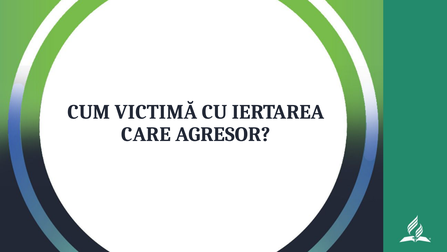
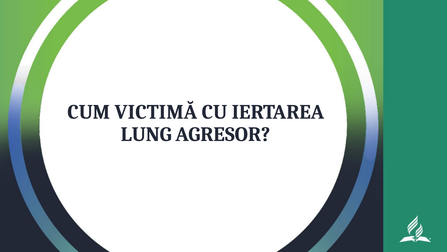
CARE: CARE -> LUNG (146, 134)
